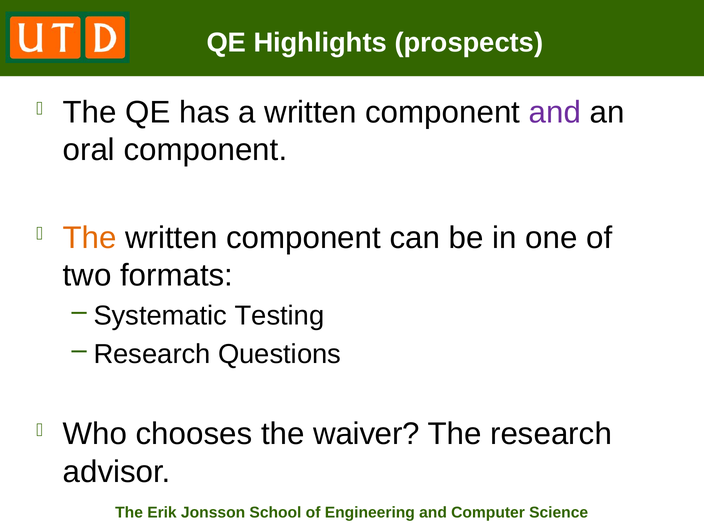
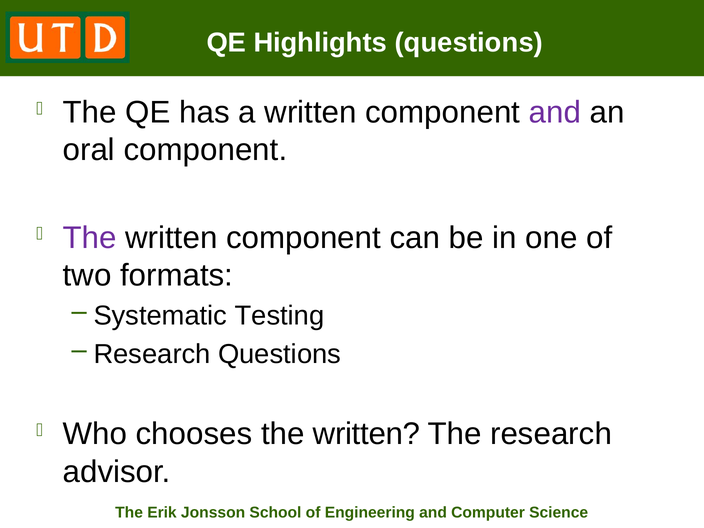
Highlights prospects: prospects -> questions (469, 43)
The colour: orange -> purple (90, 238)
chooses the waiver: waiver -> written (366, 434)
